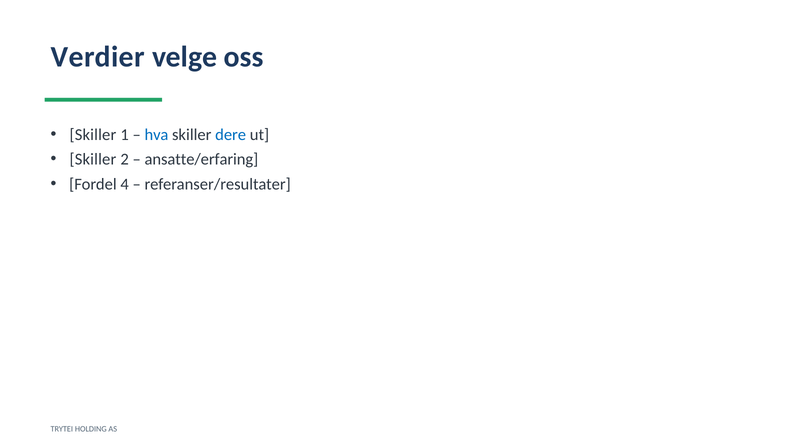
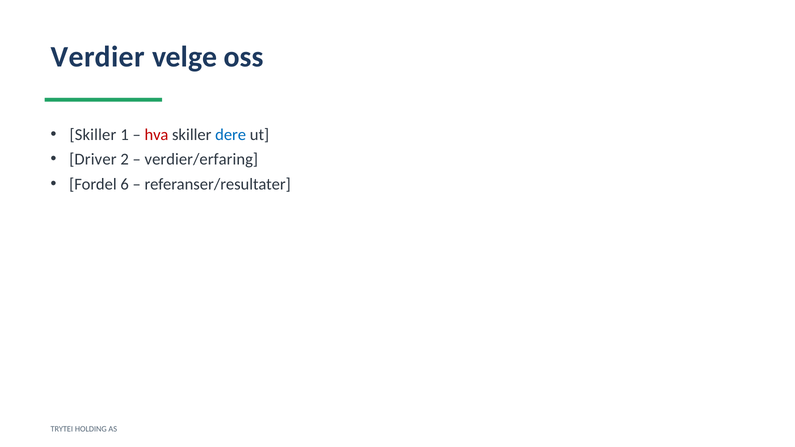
hva colour: blue -> red (157, 135)
Skiller: Skiller -> Driver (93, 160)
ansatte/erfaring: ansatte/erfaring -> verdier/erfaring (201, 160)
4: 4 -> 6 (125, 184)
